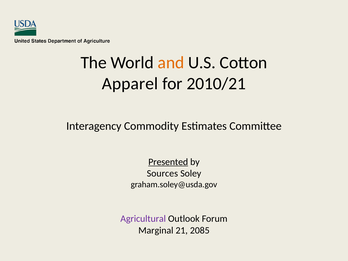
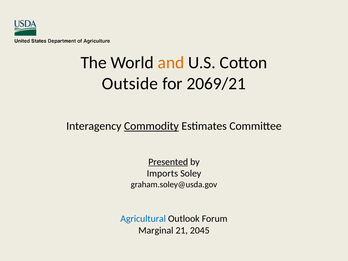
Apparel: Apparel -> Outside (130, 84)
2010/21: 2010/21 -> 2069/21 (216, 84)
Commodity underline: none -> present (151, 126)
Sources: Sources -> Imports (162, 173)
Agricultural colour: purple -> blue (143, 219)
2085: 2085 -> 2045 (200, 230)
